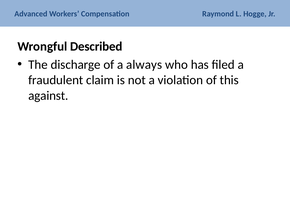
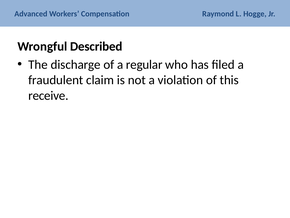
always: always -> regular (144, 64)
against: against -> receive (48, 95)
